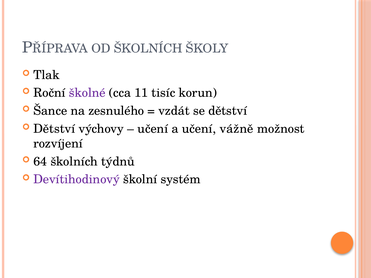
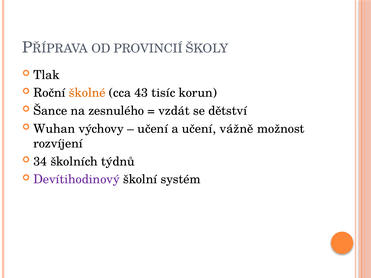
OD ŠKOLNÍCH: ŠKOLNÍCH -> PROVINCIÍ (148, 48)
školné colour: purple -> orange (87, 93)
11: 11 -> 43 (141, 93)
Dětství: Dětství -> Wuhan (54, 129)
64: 64 -> 34 (40, 162)
